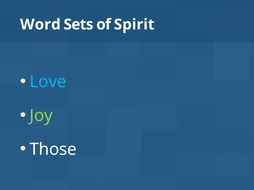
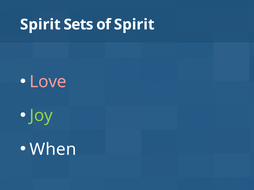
Word: Word -> Spirit (40, 25)
Love colour: light blue -> pink (48, 82)
Those: Those -> When (53, 150)
